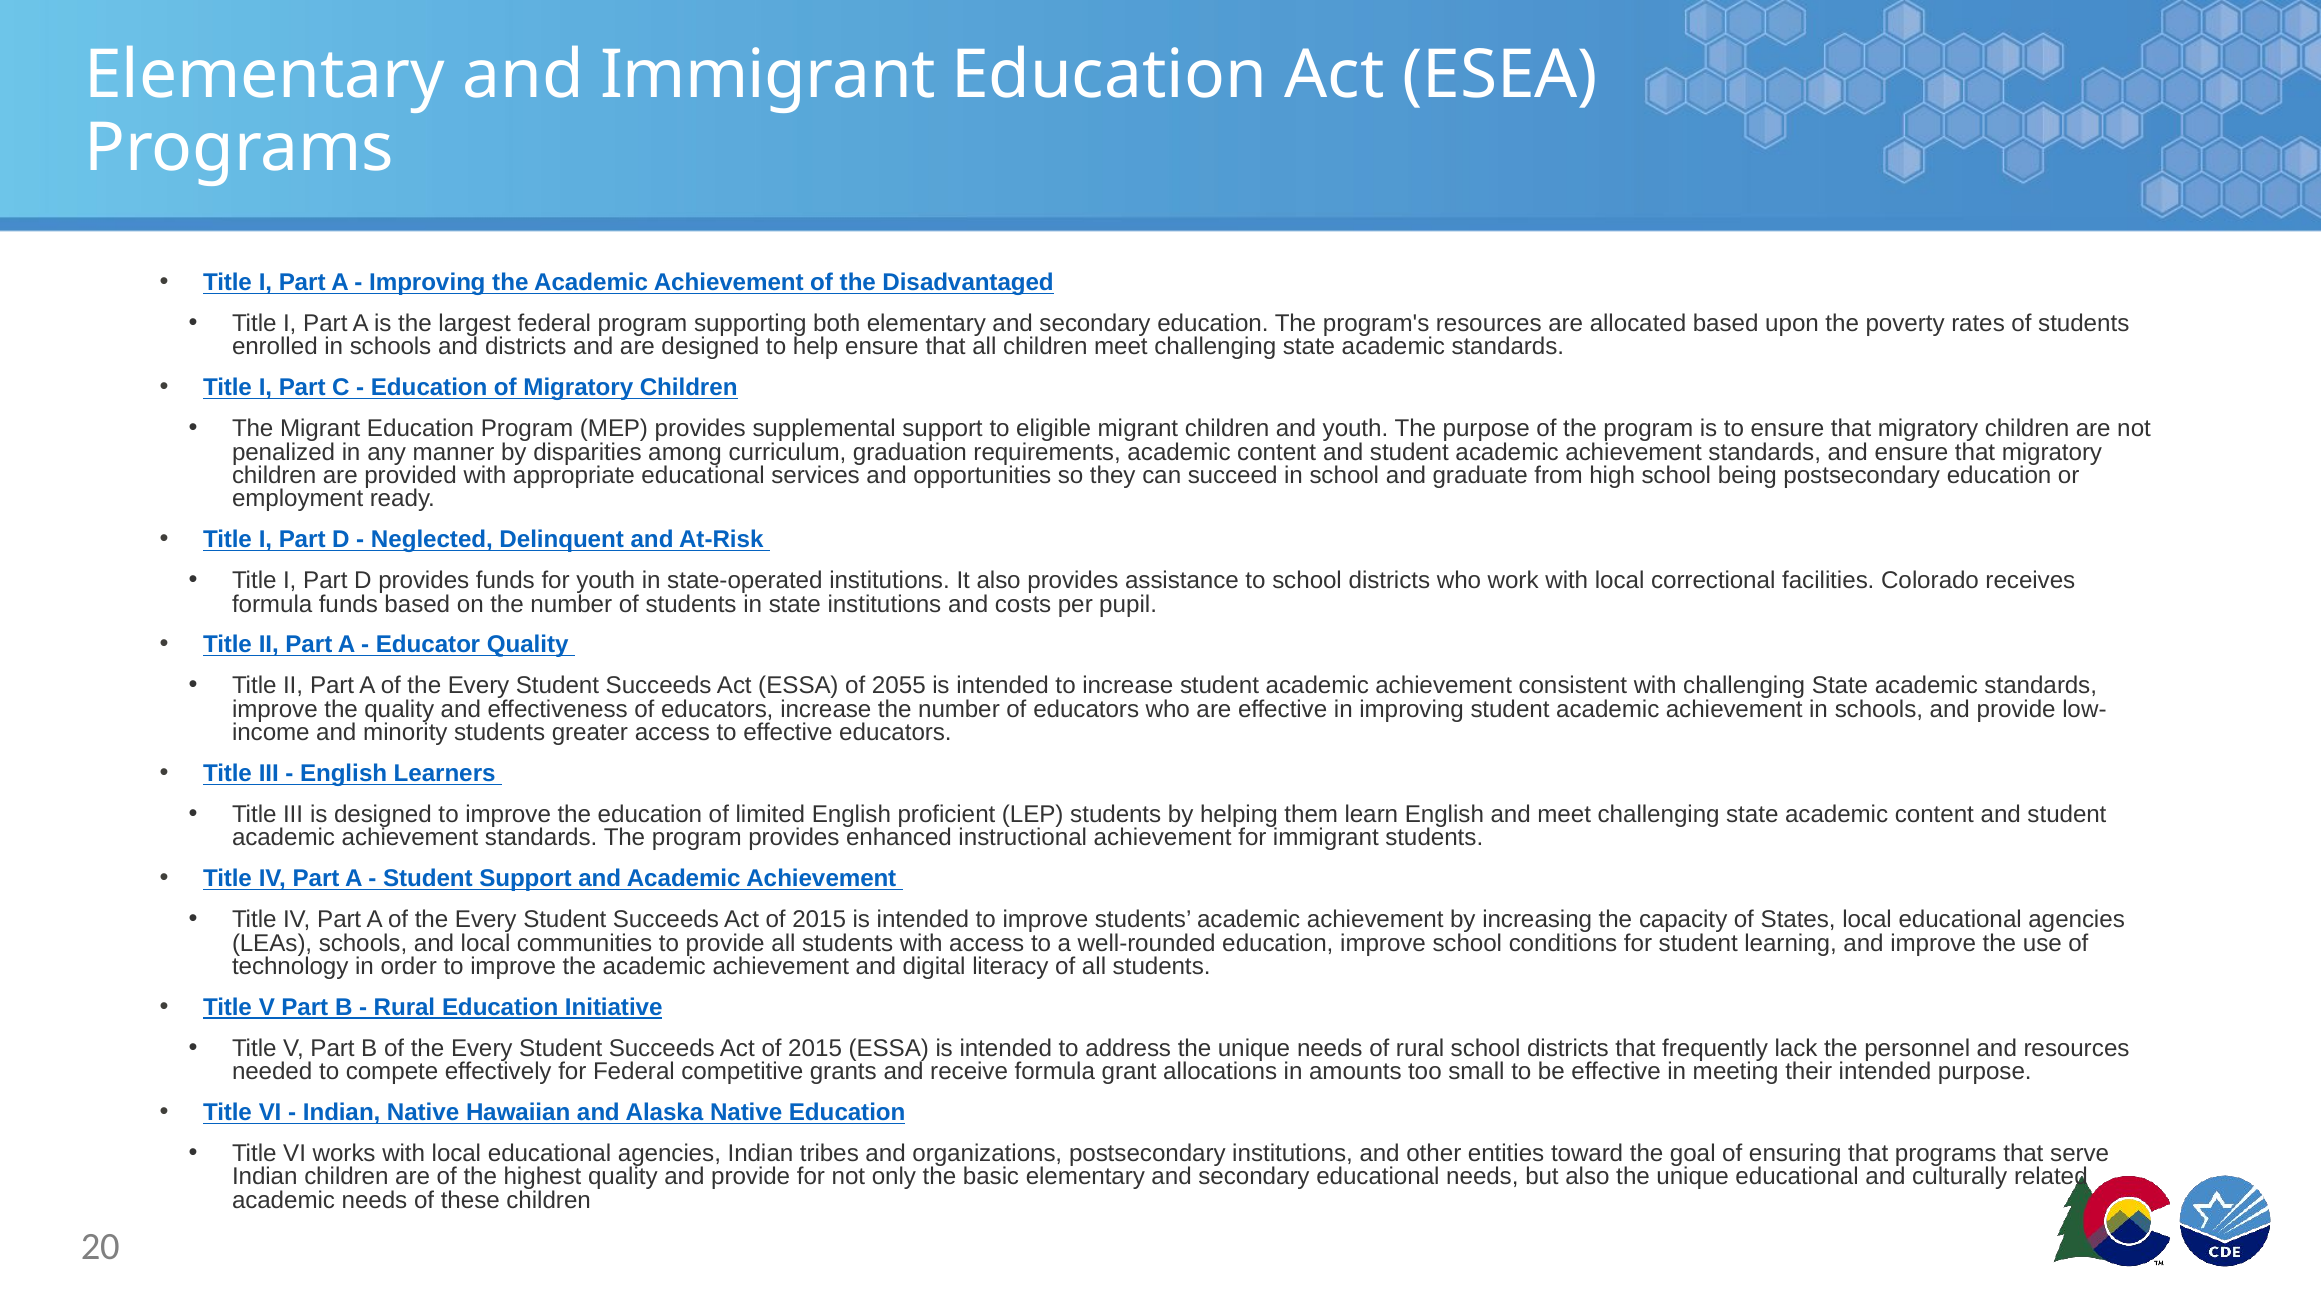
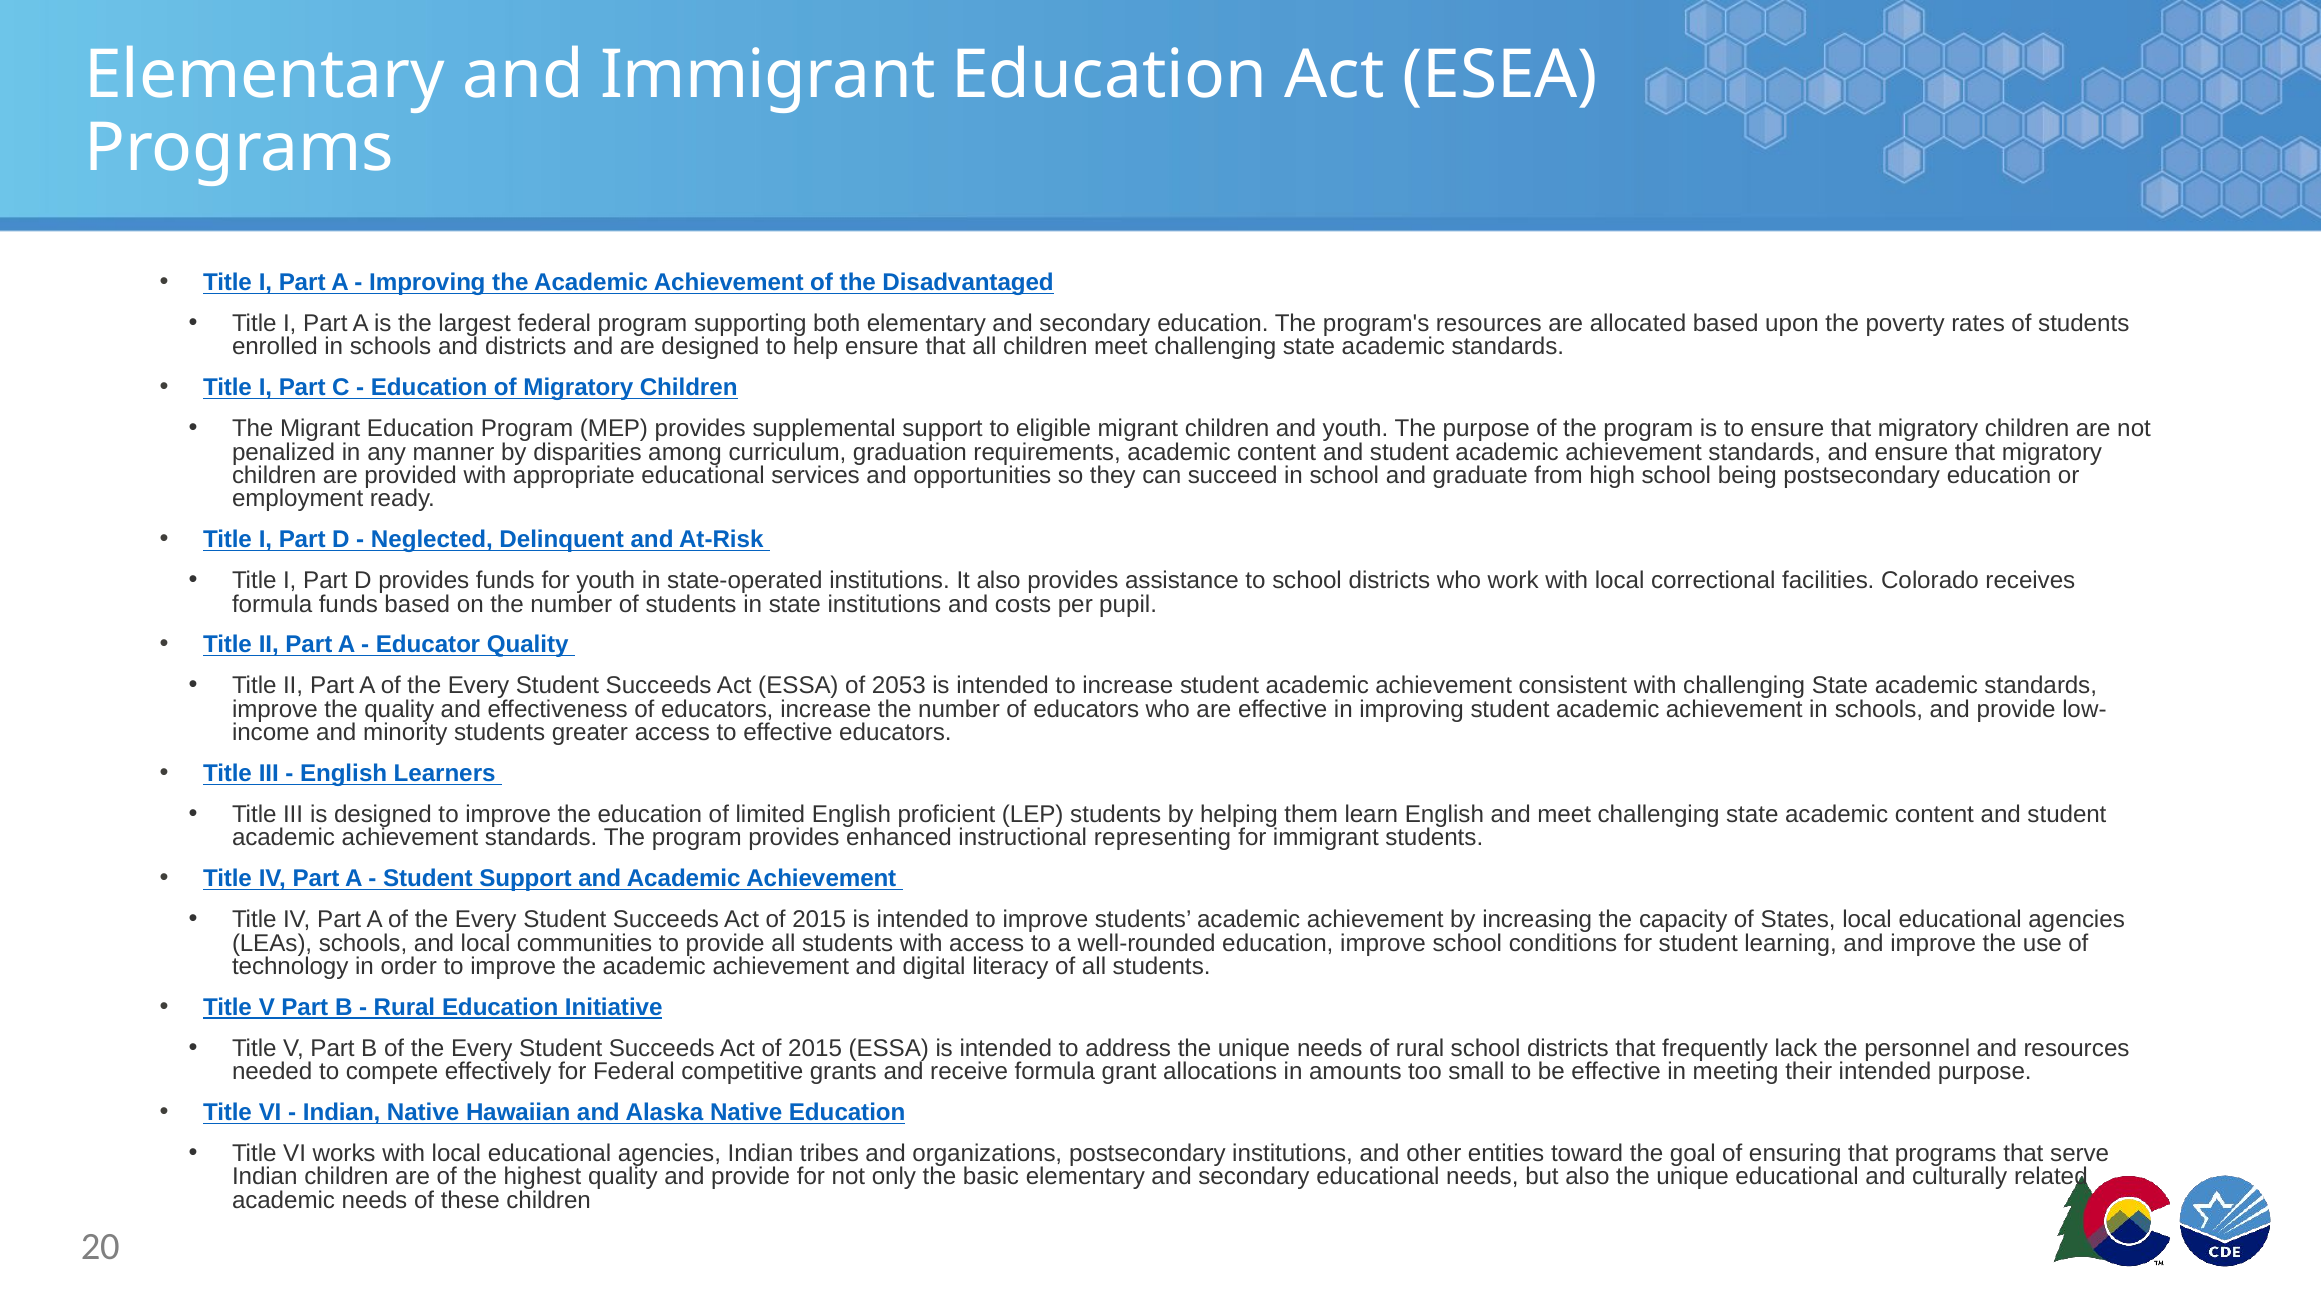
2055: 2055 -> 2053 (899, 686)
instructional achievement: achievement -> representing (1162, 838)
